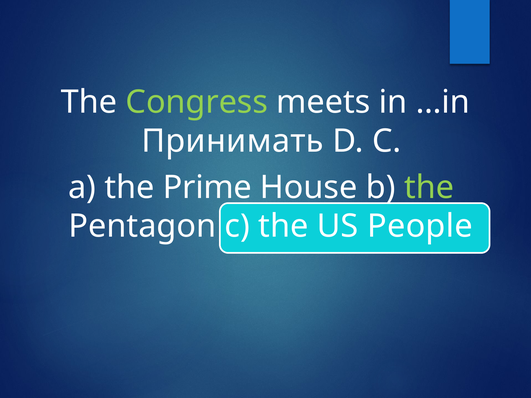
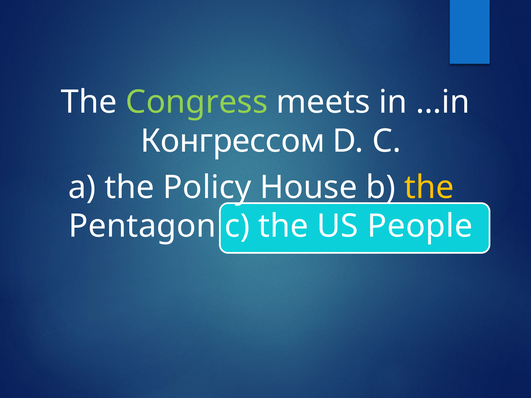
Принимать: Принимать -> Конгрессом (233, 141)
Prime: Prime -> Policy (207, 187)
the colour: light green -> yellow (429, 187)
